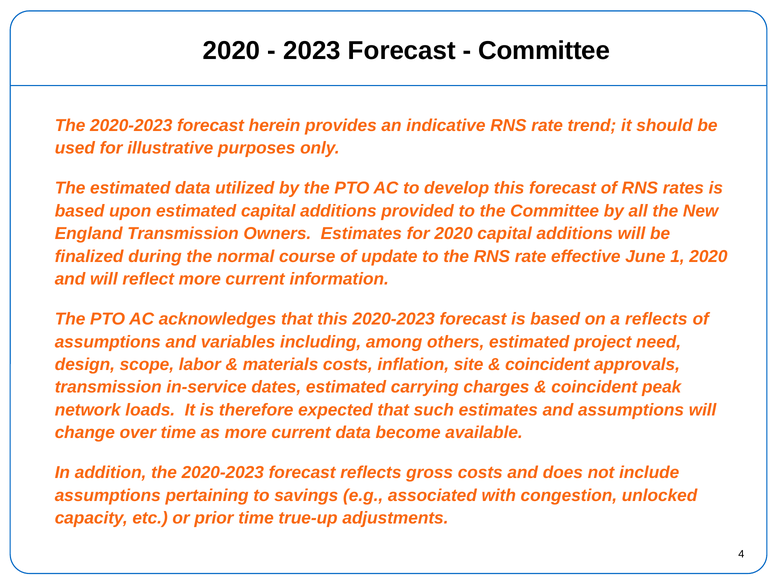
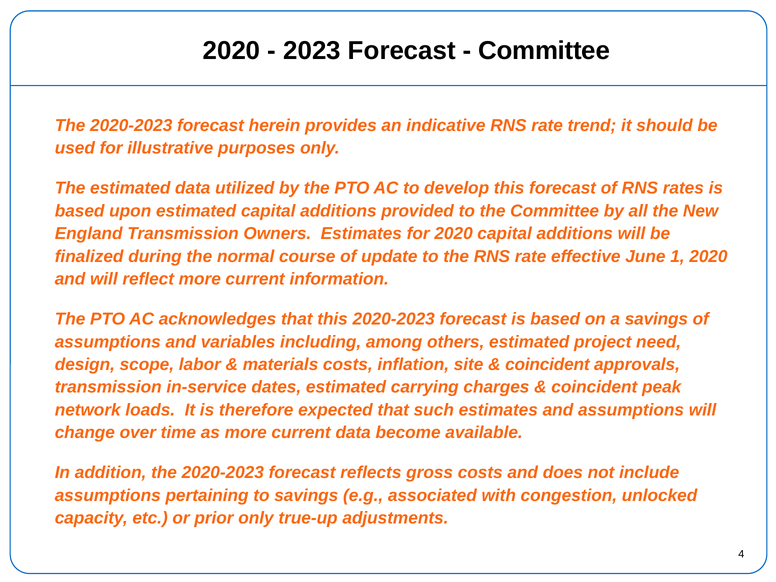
a reflects: reflects -> savings (656, 319)
prior time: time -> only (256, 518)
